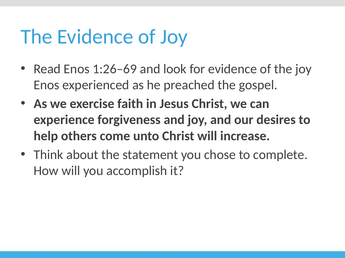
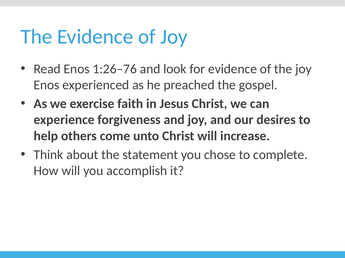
1:26–69: 1:26–69 -> 1:26–76 (115, 69)
